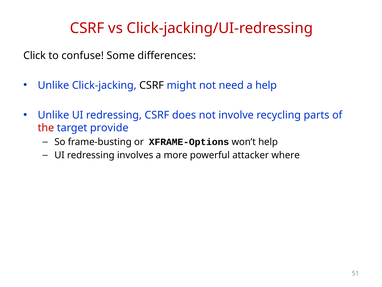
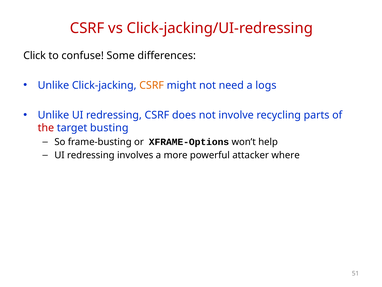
CSRF colour: black -> orange (152, 85)
a help: help -> logs (266, 85)
provide: provide -> busting (109, 128)
